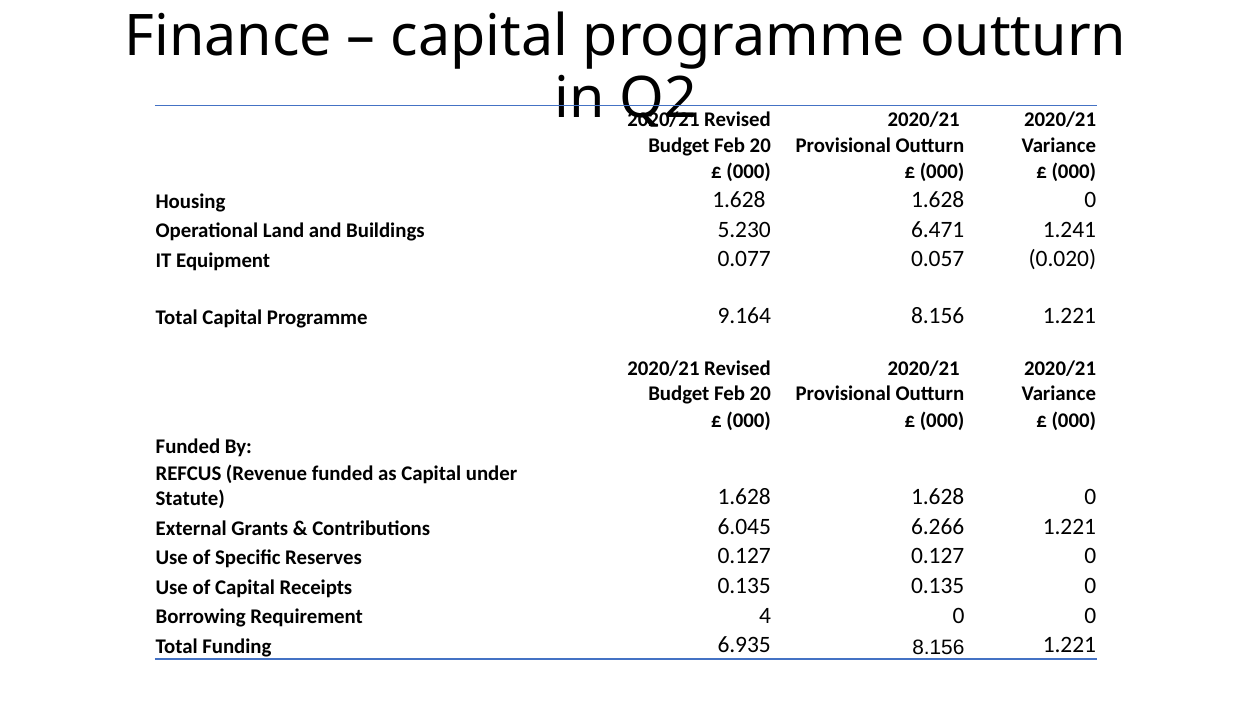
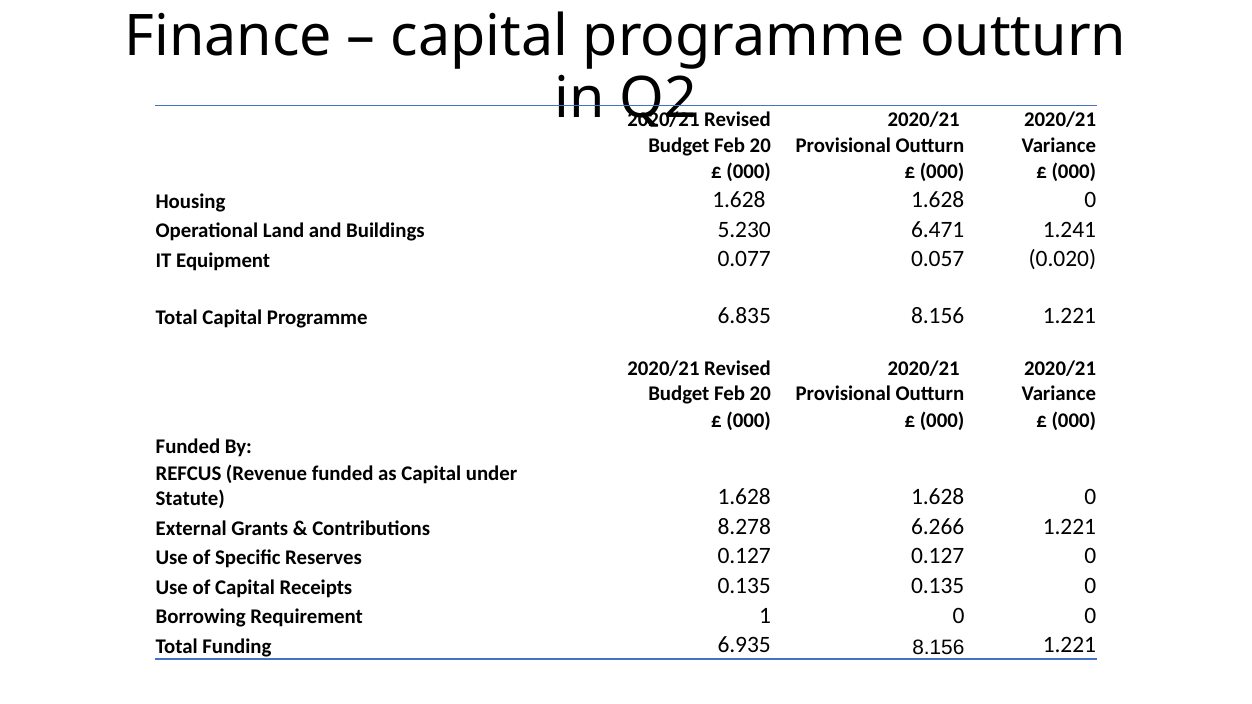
9.164: 9.164 -> 6.835 (744, 316)
6.045: 6.045 -> 8.278 (744, 527)
4: 4 -> 1 (765, 616)
